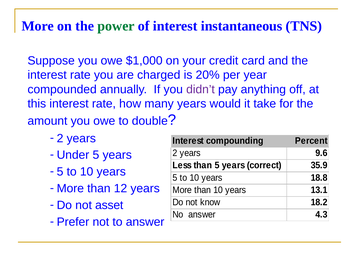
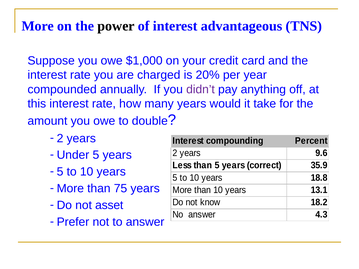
power colour: green -> black (116, 26)
instantaneous: instantaneous -> advantageous (242, 26)
12: 12 -> 75 (121, 189)
